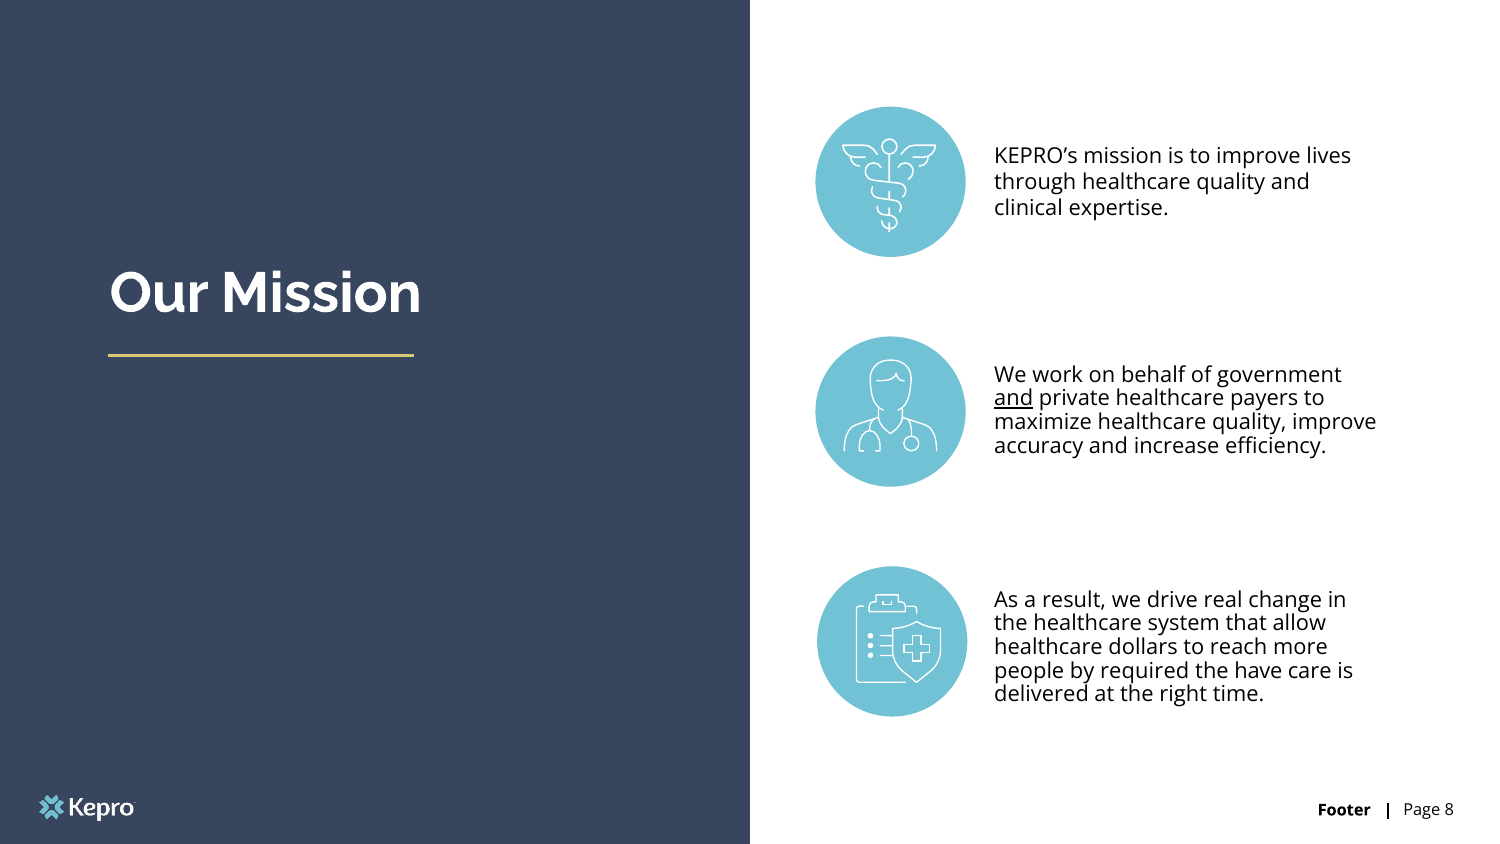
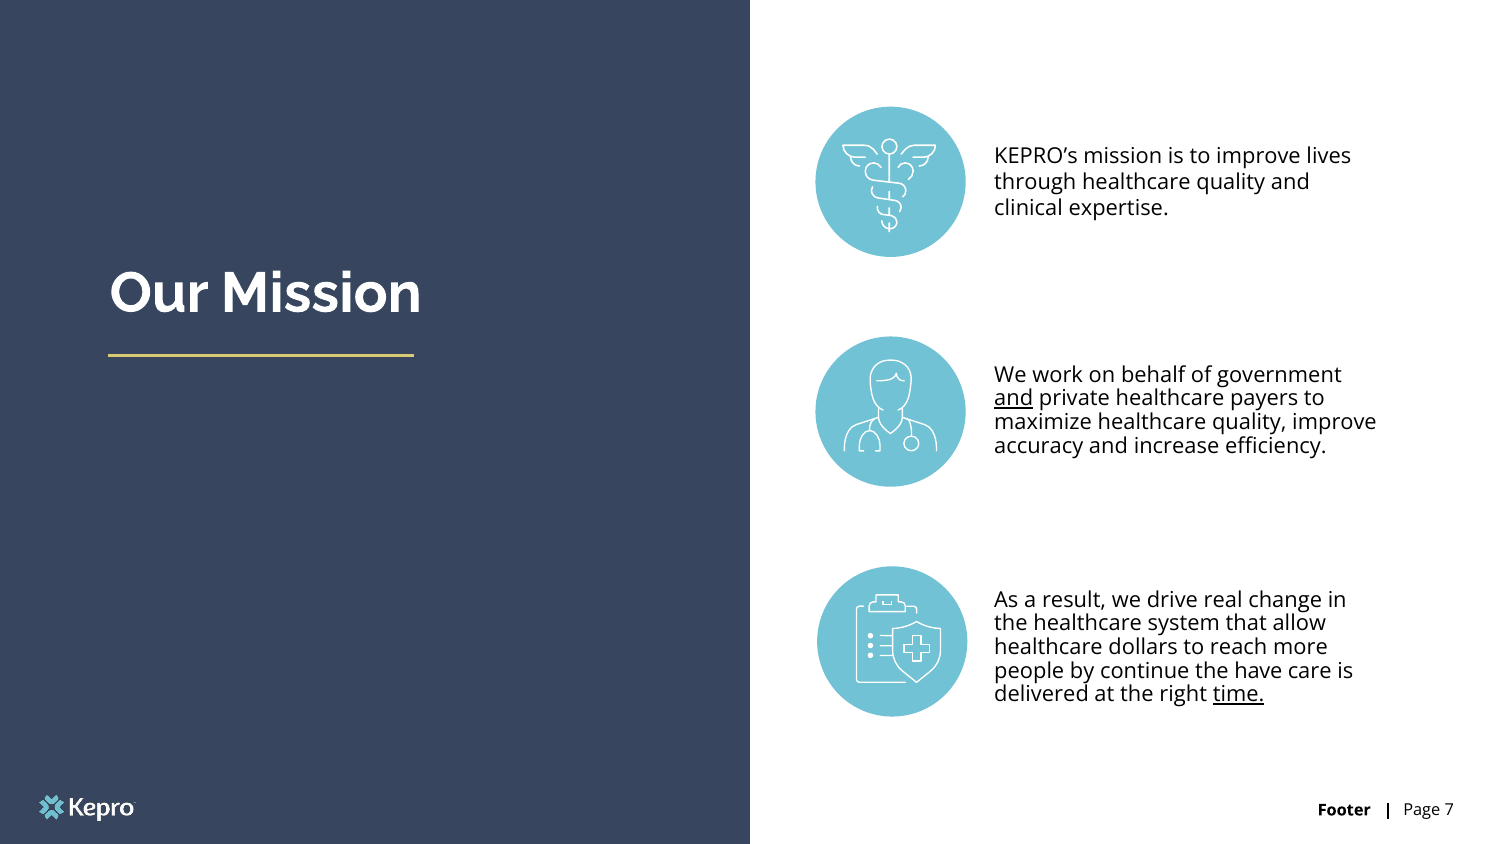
required: required -> continue (1145, 671)
time underline: none -> present (1239, 694)
8: 8 -> 7 (1449, 810)
